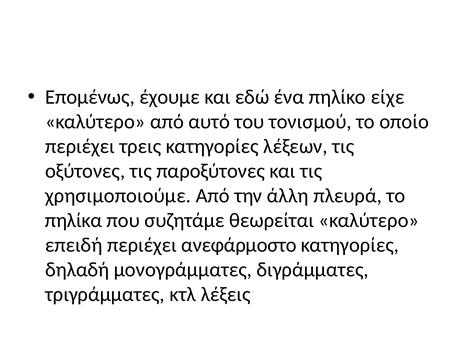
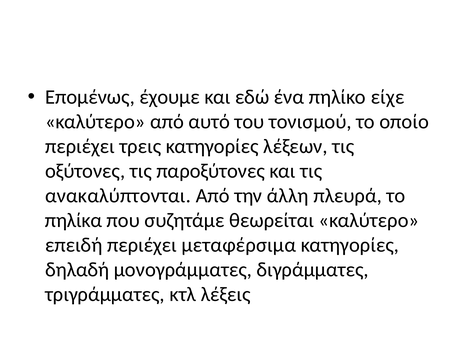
χρησιμοποιούμε: χρησιμοποιούμε -> ανακαλύπτονται (118, 196)
ανεφάρμοστο: ανεφάρμοστο -> μεταφέρσιμα (239, 245)
